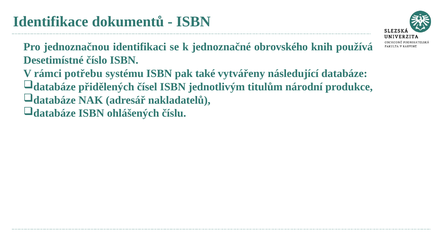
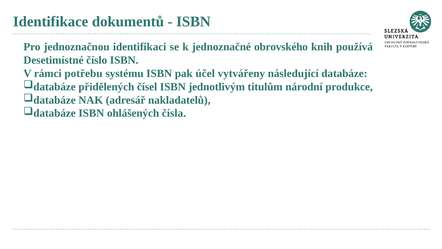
také: také -> účel (205, 73)
číslu: číslu -> čísla (174, 113)
